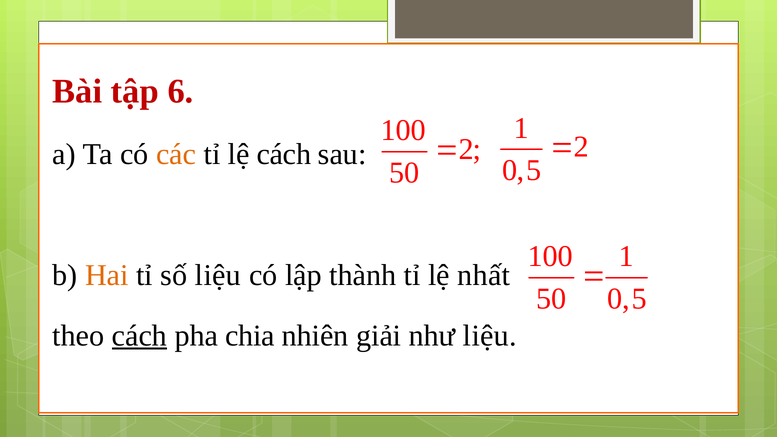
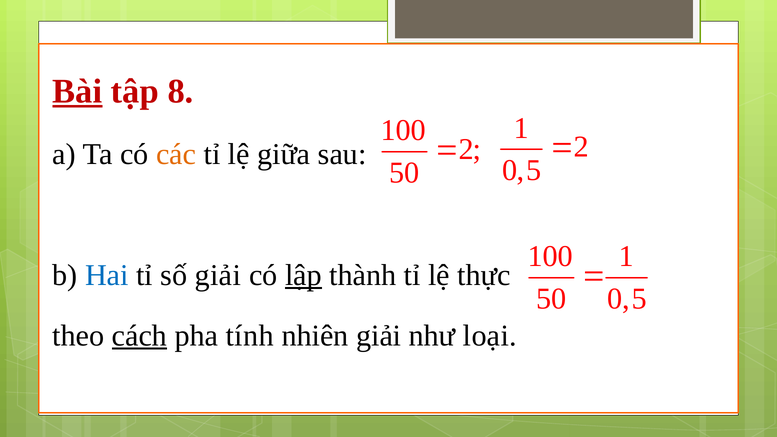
Bài underline: none -> present (77, 91)
6: 6 -> 8 (181, 91)
lệ cách: cách -> giữa (284, 154)
Hai colour: orange -> blue (107, 275)
số liệu: liệu -> giải (218, 275)
lập underline: none -> present (303, 275)
nhất: nhất -> thực (484, 275)
chia: chia -> tính (250, 336)
như liệu: liệu -> loại (490, 336)
